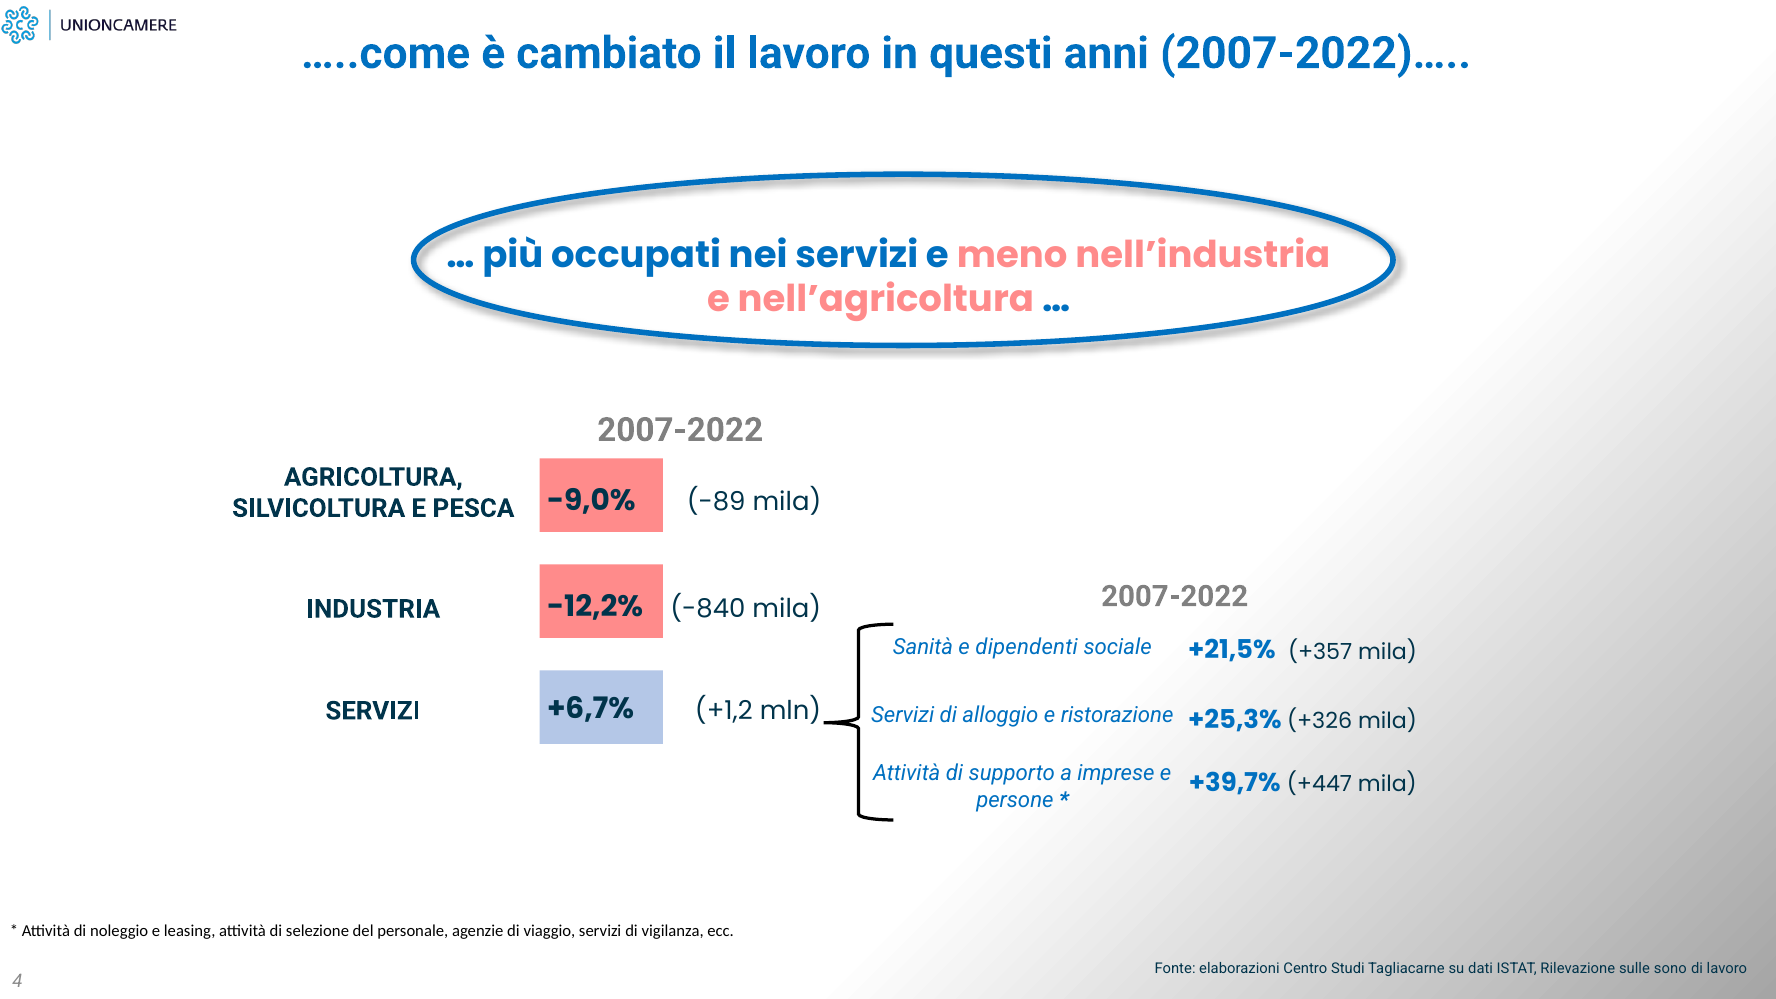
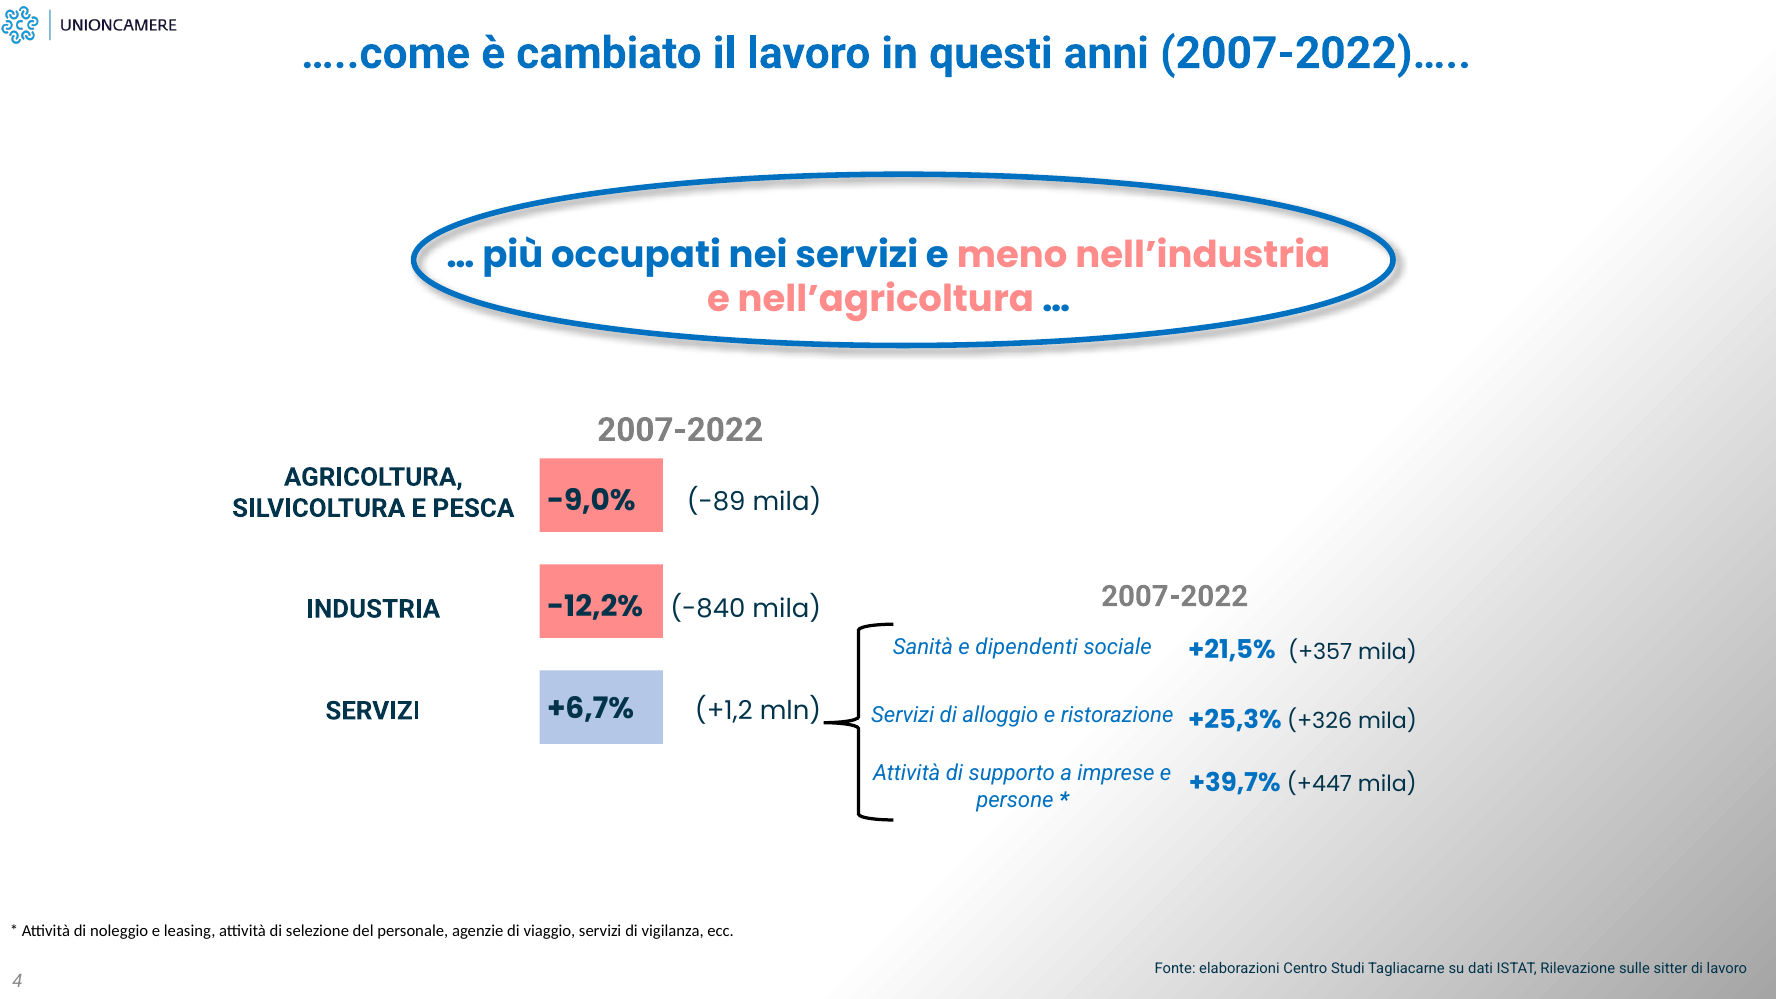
sono: sono -> sitter (1670, 968)
